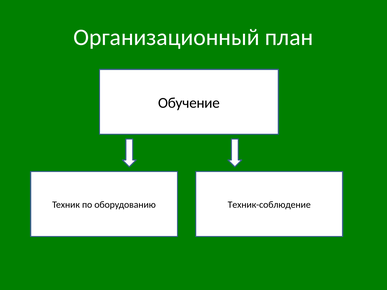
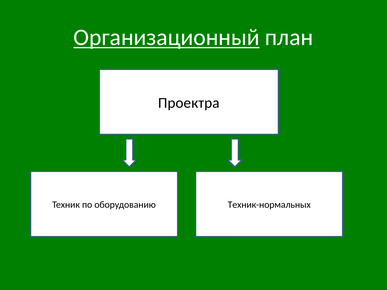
Организационный underline: none -> present (167, 37)
Обучение: Обучение -> Проектра (189, 103)
Техник-соблюдение: Техник-соблюдение -> Техник-нормальных (269, 205)
